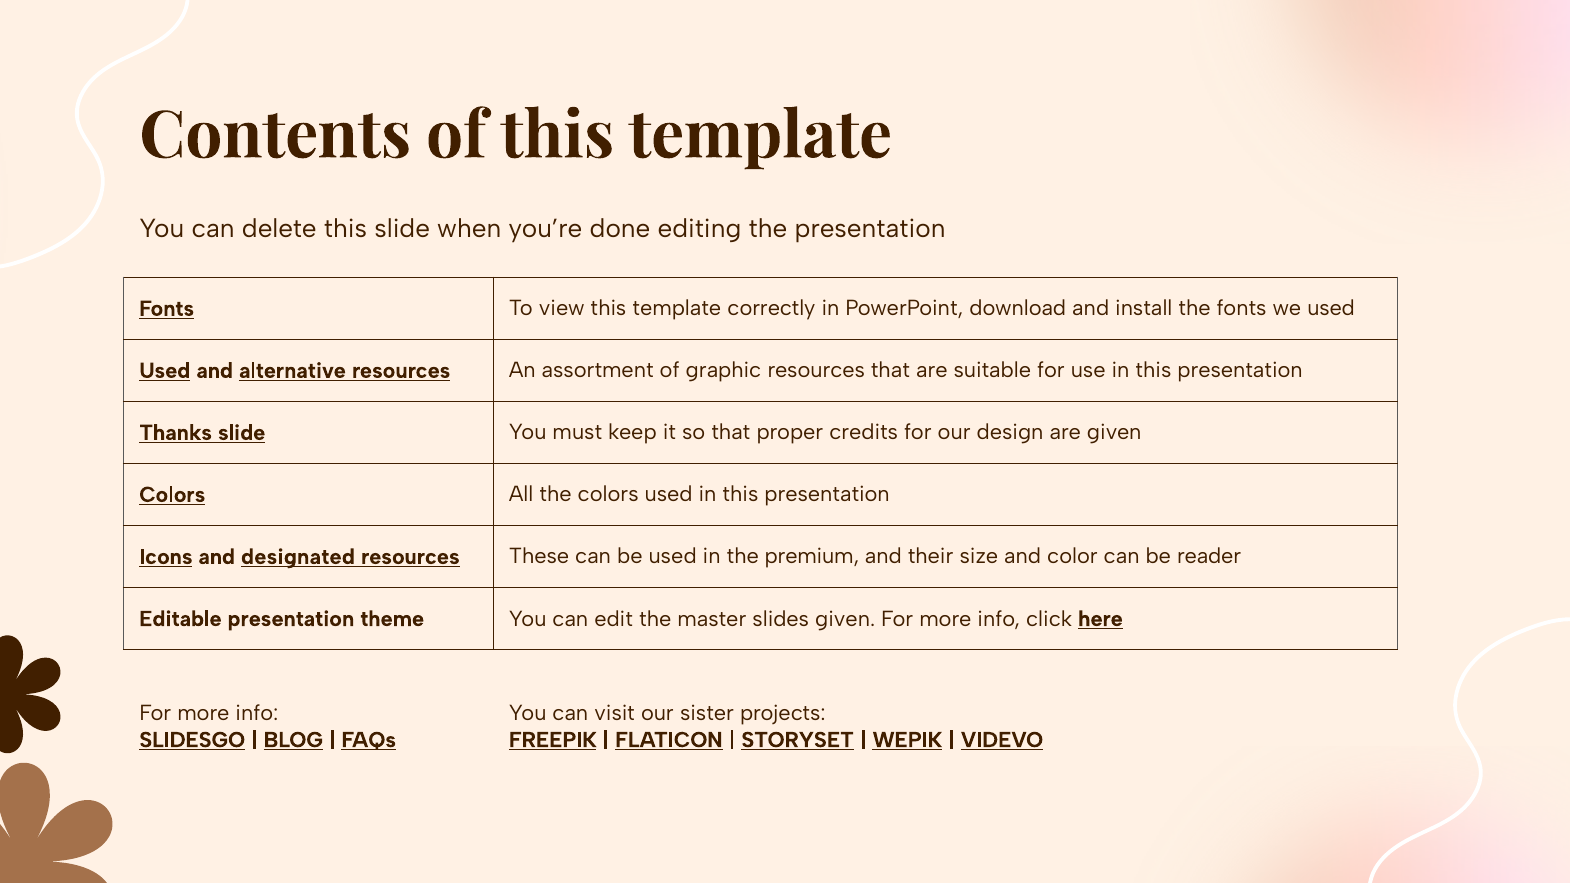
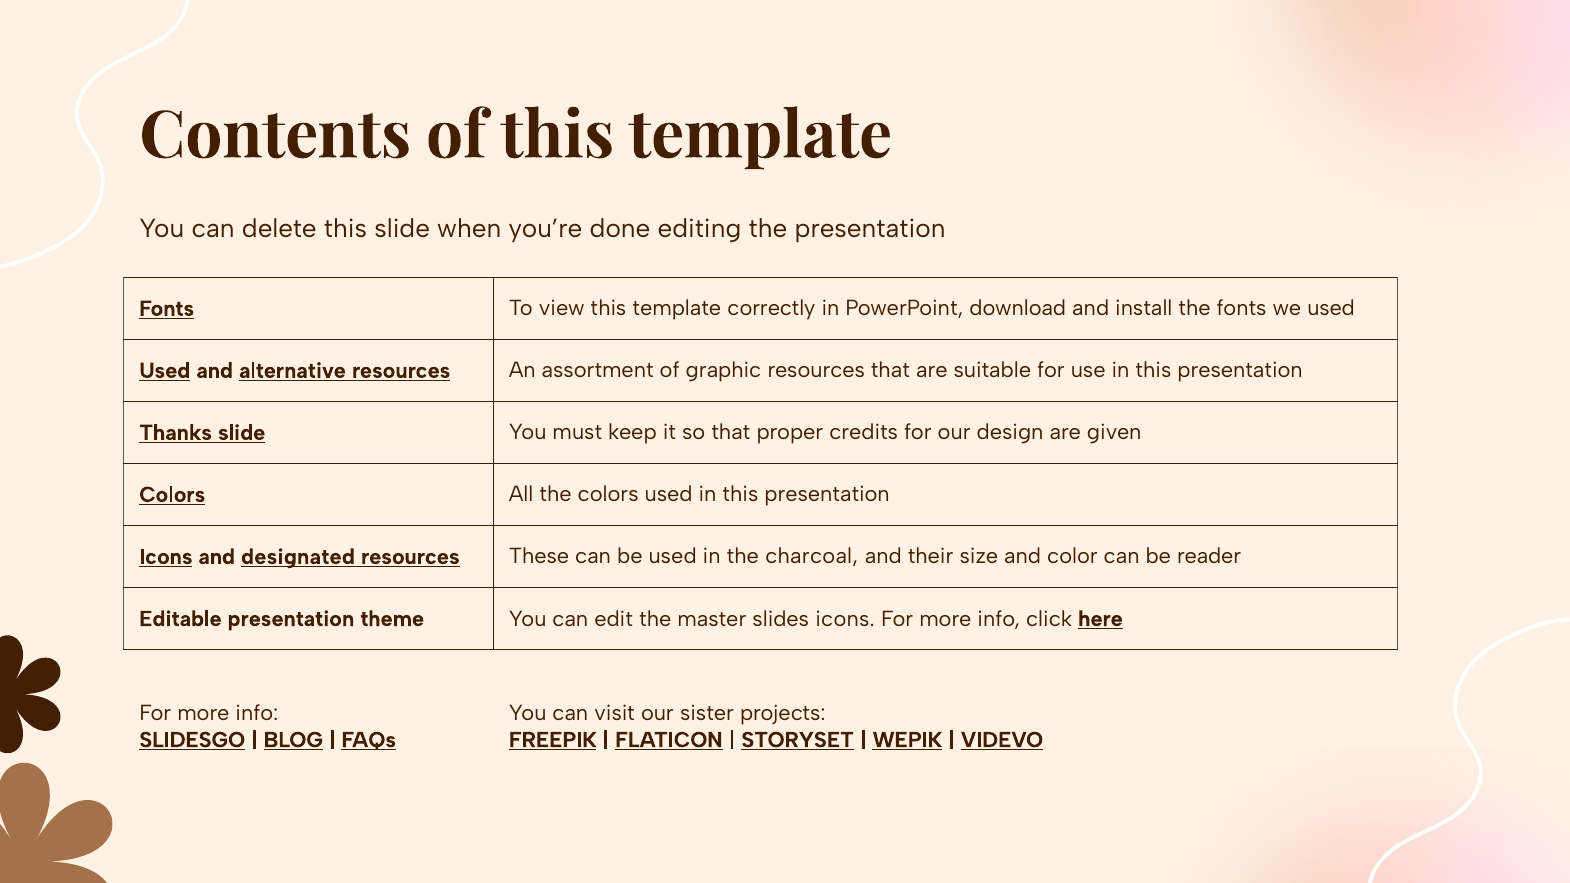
premium: premium -> charcoal (812, 557)
slides given: given -> icons (845, 619)
